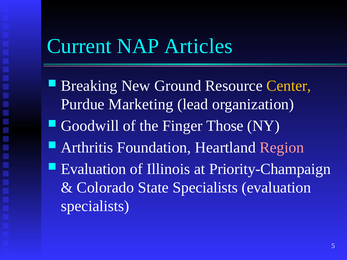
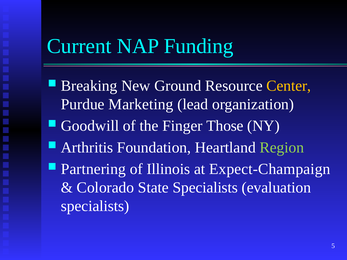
Articles: Articles -> Funding (199, 46)
Region colour: pink -> light green (282, 148)
Evaluation: Evaluation -> Partnering (93, 169)
Priority-Champaign: Priority-Champaign -> Expect-Champaign (270, 169)
